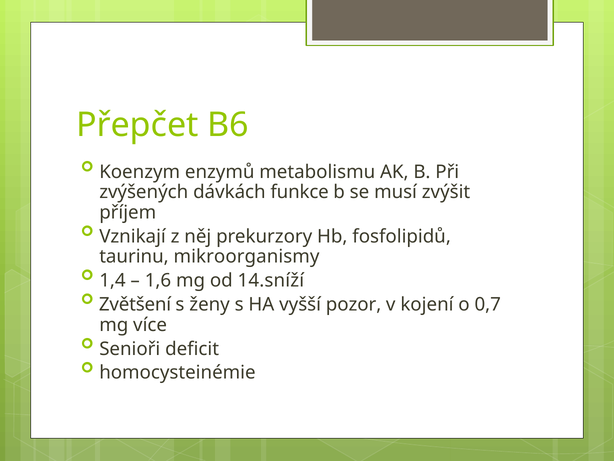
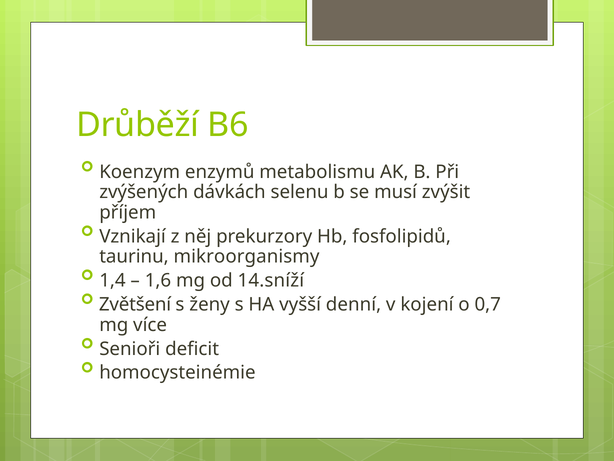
Přepčet: Přepčet -> Drůběží (138, 125)
funkce: funkce -> selenu (300, 192)
pozor: pozor -> denní (354, 304)
